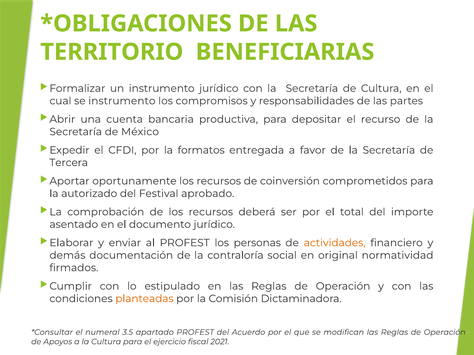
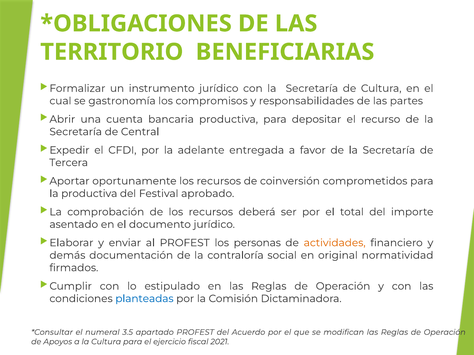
se instrumento: instrumento -> gastronomía (122, 101)
México: México -> Central (140, 132)
formatos: formatos -> adelante (201, 150)
la autorizado: autorizado -> productiva (89, 194)
planteadas colour: orange -> blue (144, 299)
